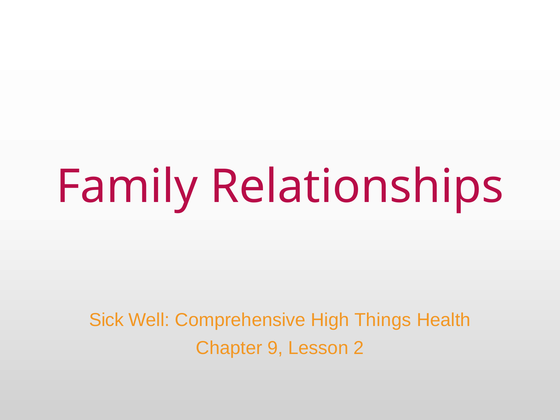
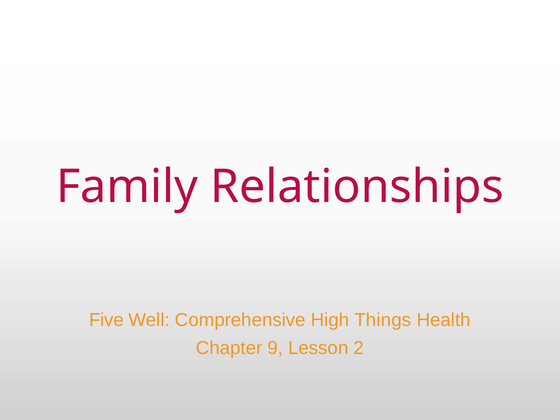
Sick: Sick -> Five (106, 320)
